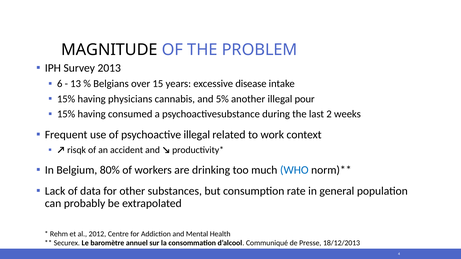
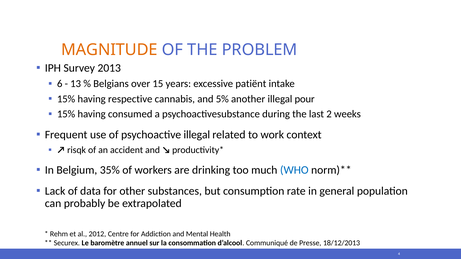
MAGNITUDE colour: black -> orange (109, 50)
disease: disease -> patiënt (251, 84)
physicians: physicians -> respective (130, 99)
80%: 80% -> 35% (110, 170)
